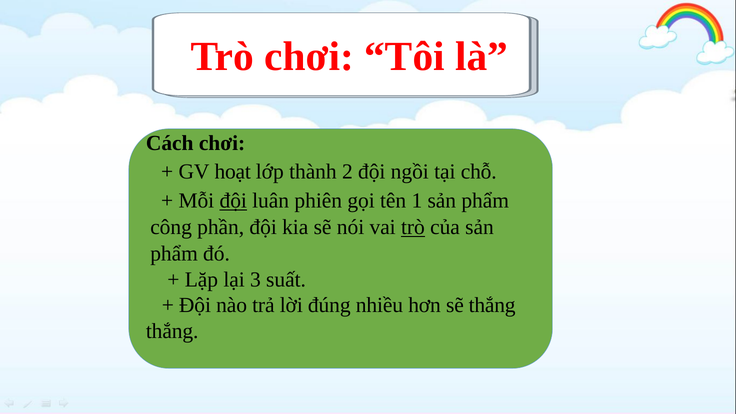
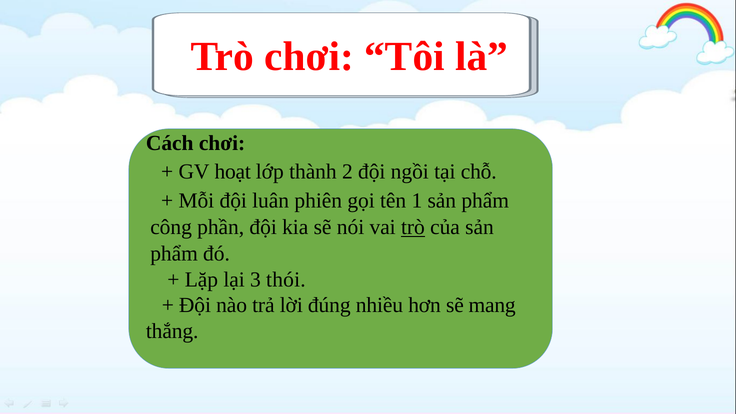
đội underline: present -> none (233, 201)
suất: suất -> thói (286, 280)
sẽ thắng: thắng -> mang (492, 305)
